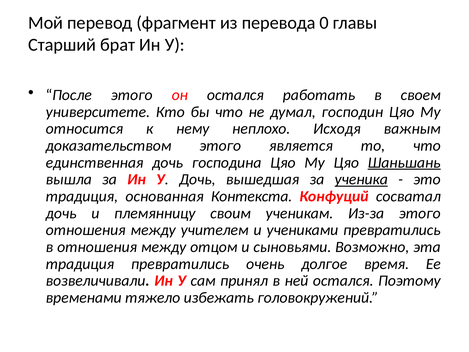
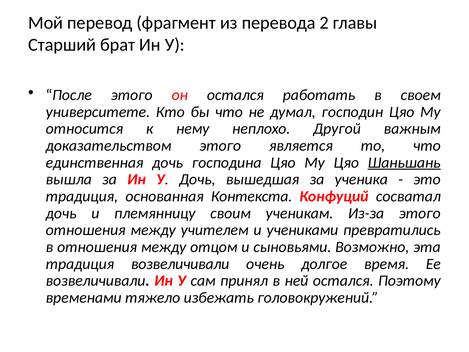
0: 0 -> 2 (324, 23)
Исходя: Исходя -> Другой (337, 129)
ученика underline: present -> none (361, 179)
традиция превратились: превратились -> возвеличивали (180, 264)
